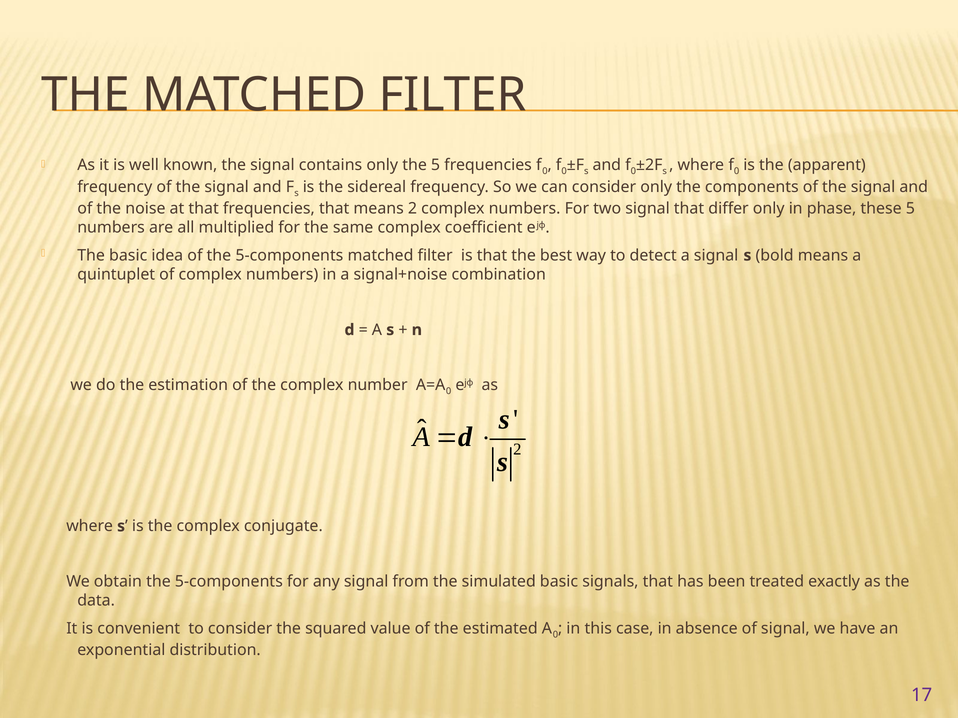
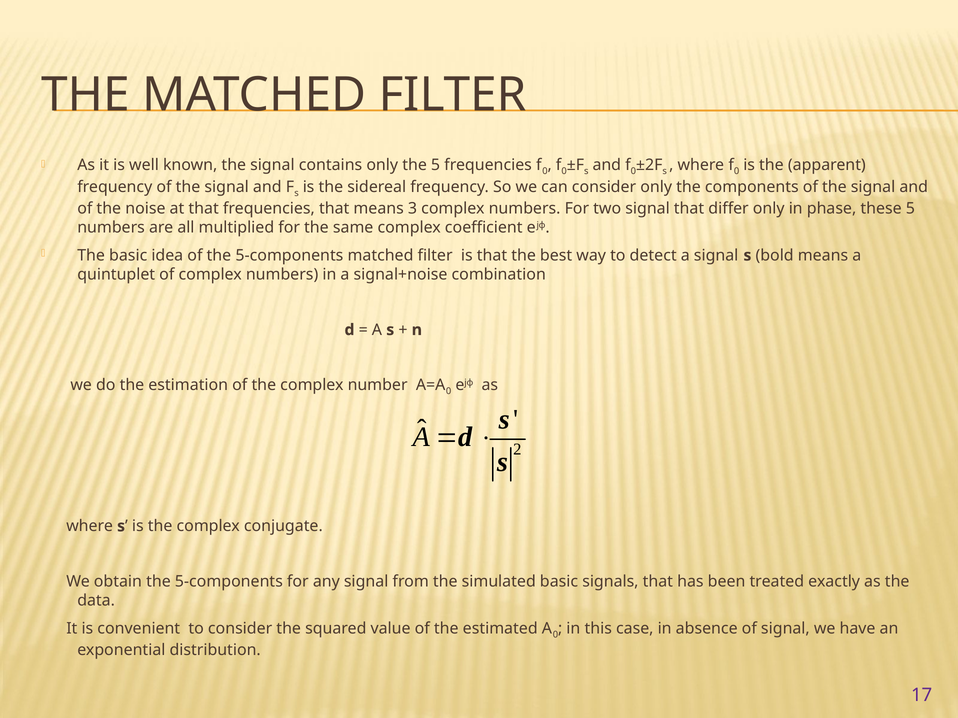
means 2: 2 -> 3 (413, 209)
